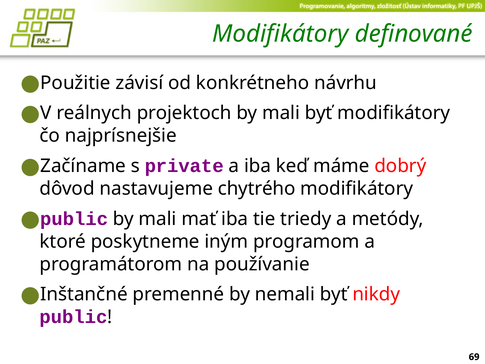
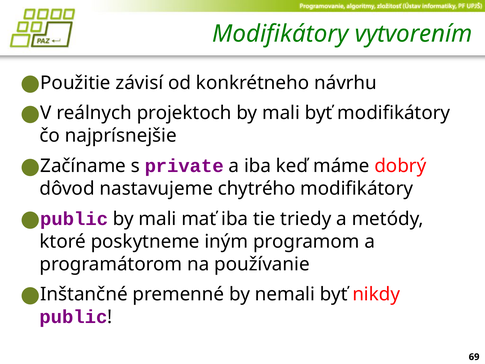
definované: definované -> vytvorením (414, 34)
